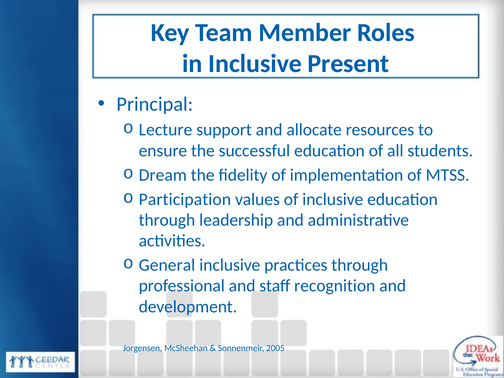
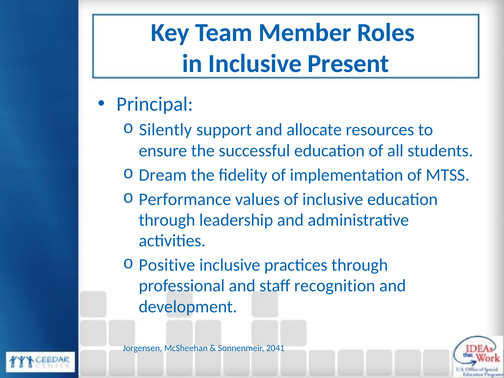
Lecture: Lecture -> Silently (165, 130)
Participation: Participation -> Performance (185, 199)
General: General -> Positive (167, 265)
2005: 2005 -> 2041 (275, 348)
